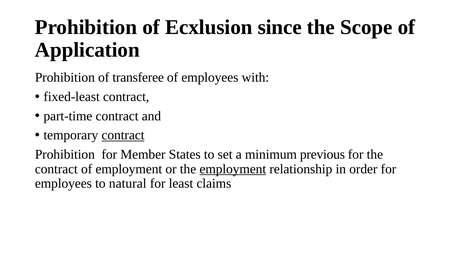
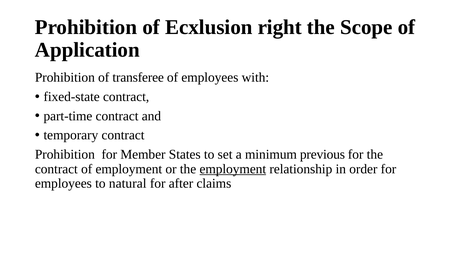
since: since -> right (280, 27)
fixed-least: fixed-least -> fixed-state (72, 97)
contract underline: present -> none (123, 135)
least: least -> after (181, 183)
